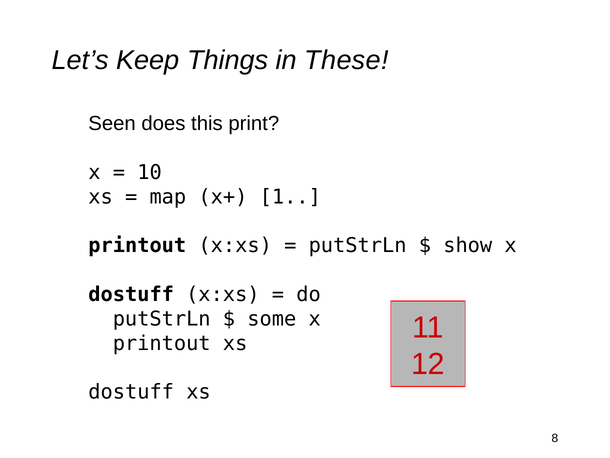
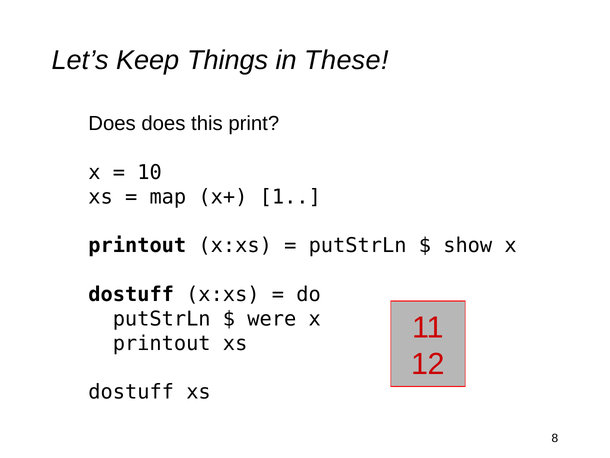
Seen: Seen -> Does (112, 123)
some: some -> were (272, 319)
